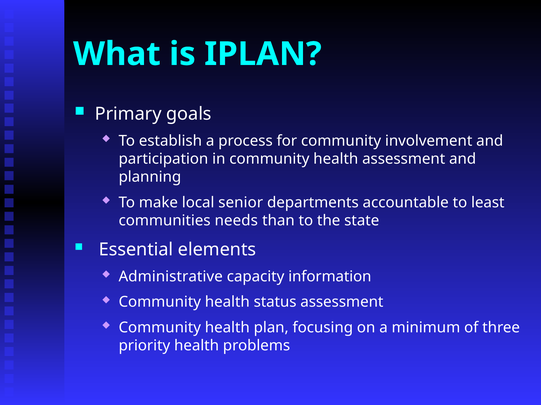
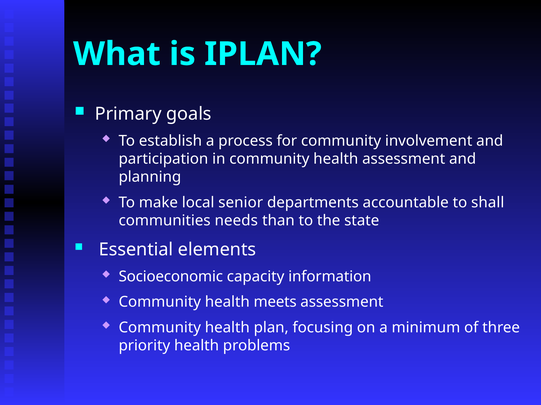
least: least -> shall (488, 203)
Administrative: Administrative -> Socioeconomic (171, 277)
status: status -> meets (275, 303)
